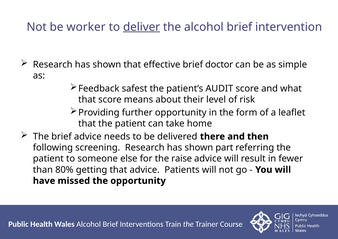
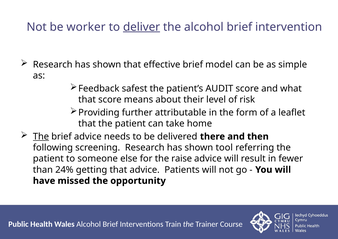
doctor: doctor -> model (219, 65)
further opportunity: opportunity -> attributable (181, 113)
The underline: none -> present (41, 137)
part: part -> tool (224, 148)
80%: 80% -> 24% (64, 170)
